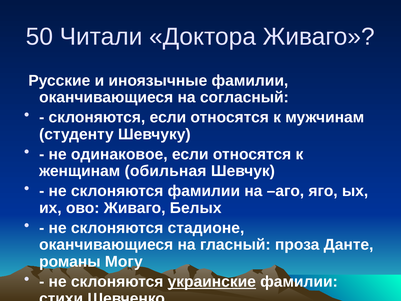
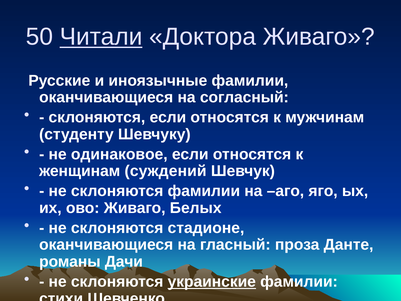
Читали underline: none -> present (101, 37)
обильная: обильная -> суждений (166, 171)
Могу: Могу -> Дачи (124, 261)
